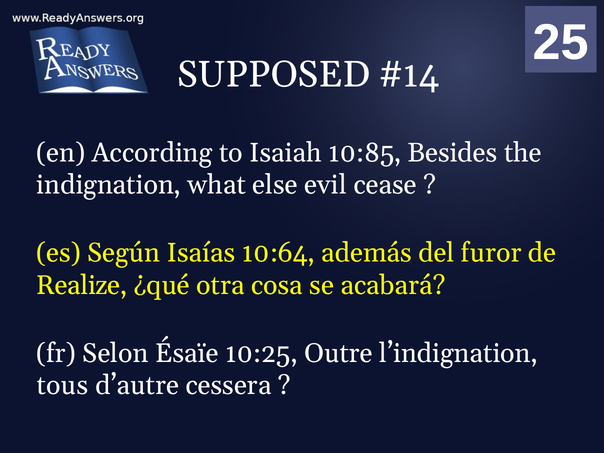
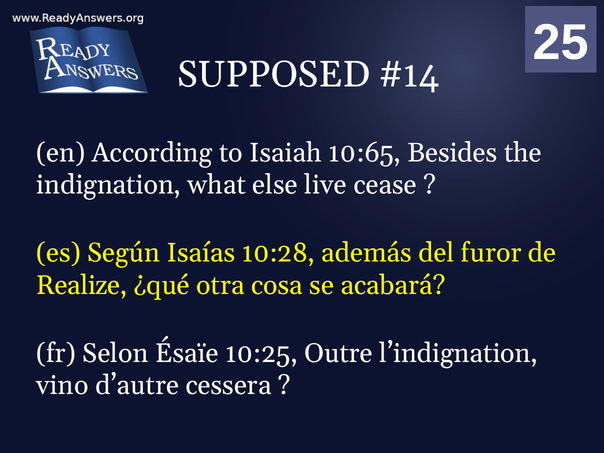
10:85: 10:85 -> 10:65 (365, 153)
evil: evil -> live (325, 185)
10:64: 10:64 -> 10:28 (278, 253)
tous: tous -> vino (62, 385)
